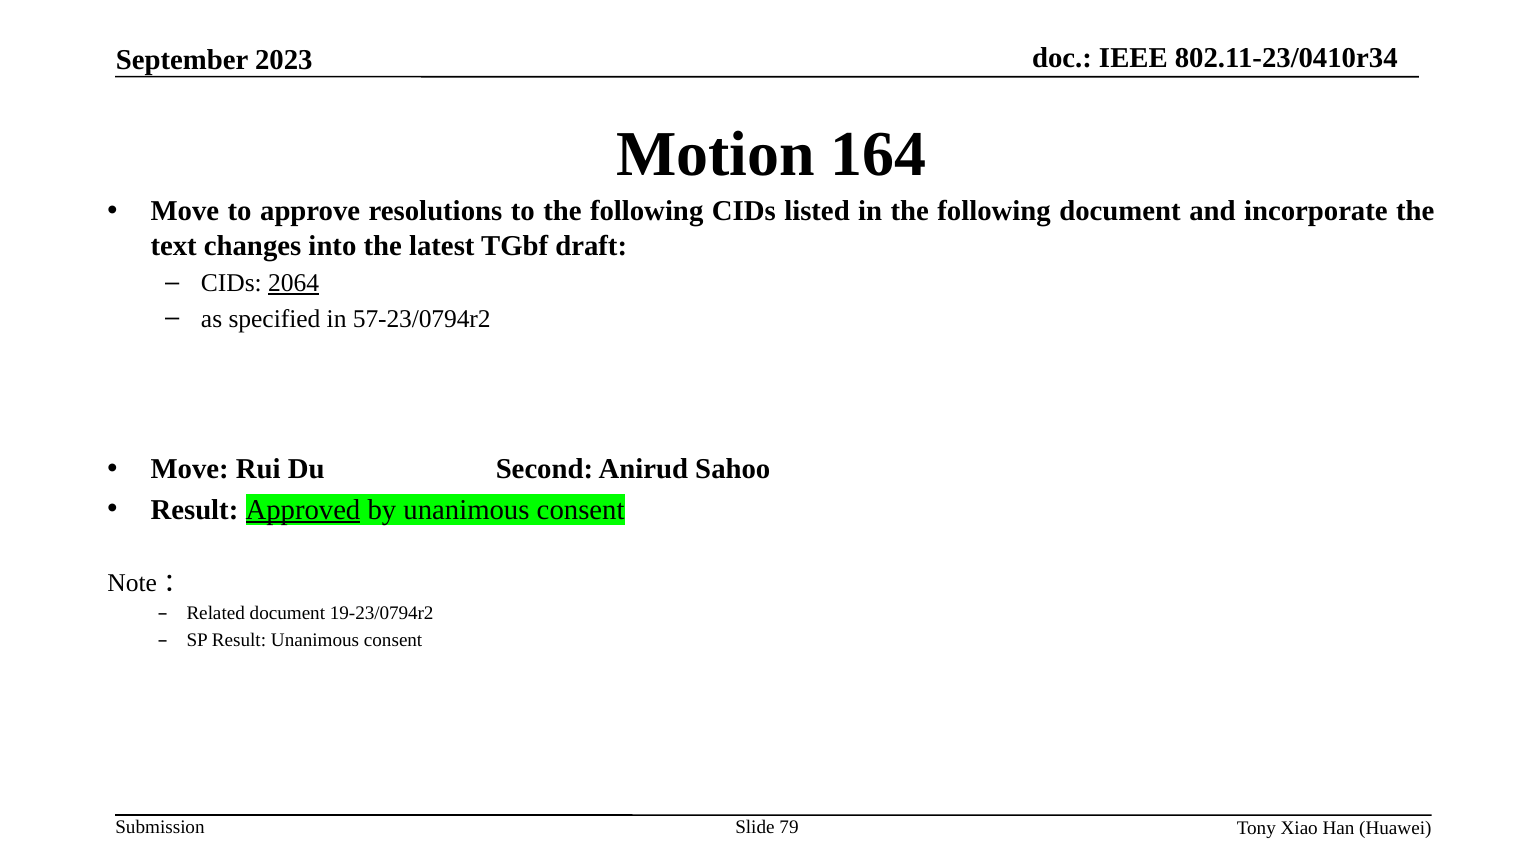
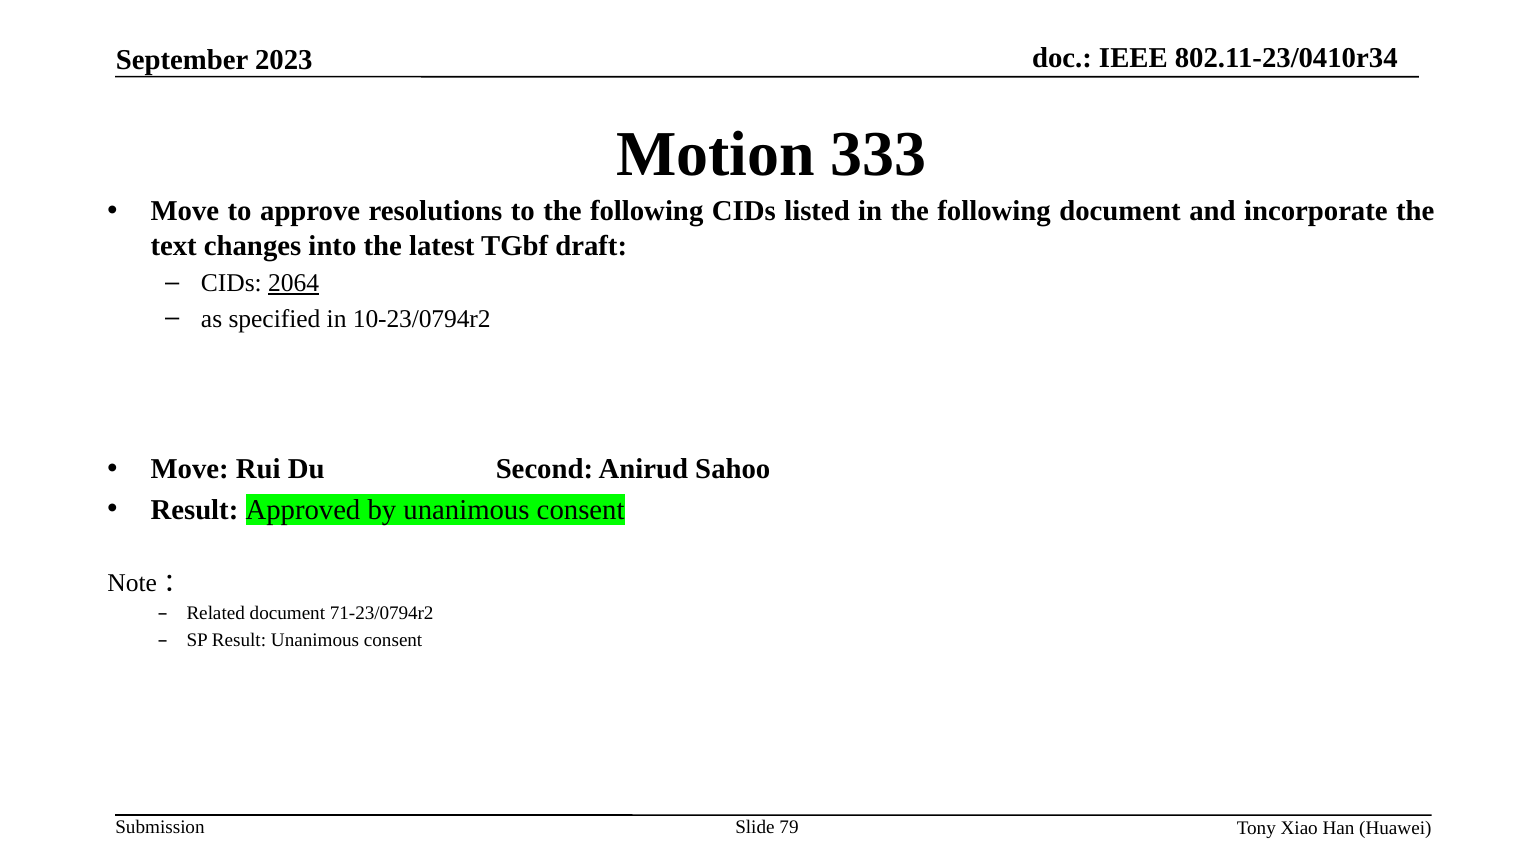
164: 164 -> 333 (879, 154)
57-23/0794r2: 57-23/0794r2 -> 10-23/0794r2 (422, 319)
Approved underline: present -> none (303, 509)
19-23/0794r2: 19-23/0794r2 -> 71-23/0794r2 (382, 613)
